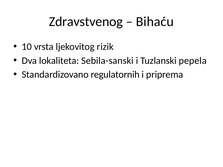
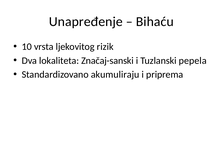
Zdravstvenog: Zdravstvenog -> Unapređenje (86, 22)
Sebila-sanski: Sebila-sanski -> Značaj-sanski (107, 61)
regulatornih: regulatornih -> akumuliraju (115, 75)
